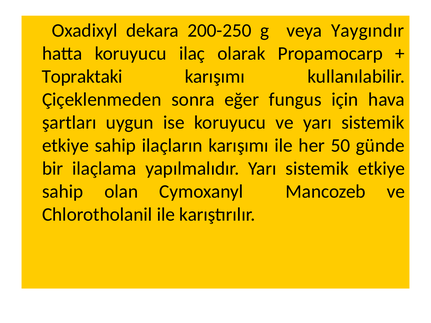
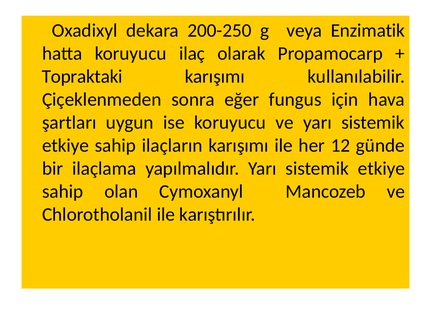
Yaygındır: Yaygındır -> Enzimatik (368, 31)
50: 50 -> 12 (340, 146)
